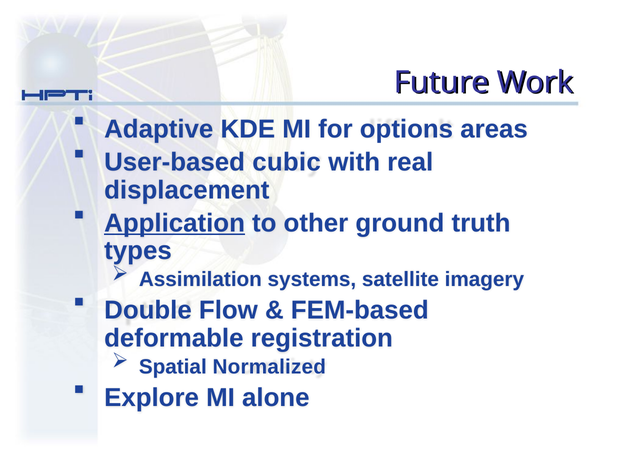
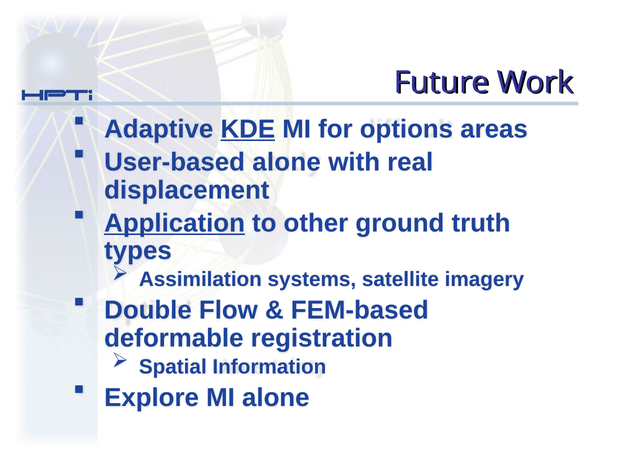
KDE underline: none -> present (248, 129)
User-based cubic: cubic -> alone (287, 162)
Normalized: Normalized -> Information (269, 367)
